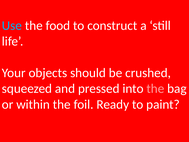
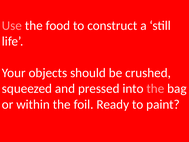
Use colour: light blue -> pink (12, 25)
